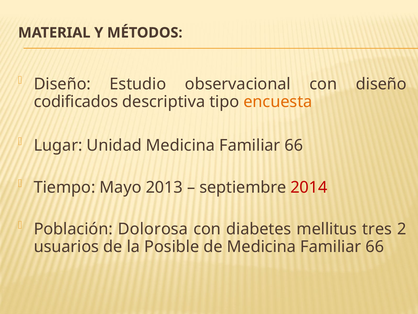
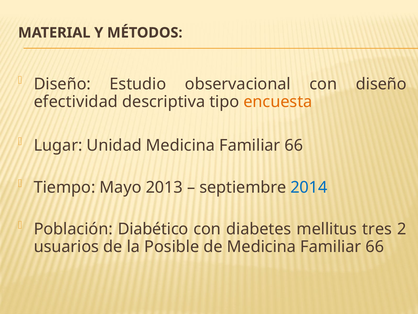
codificados: codificados -> efectividad (76, 102)
2014 colour: red -> blue (309, 187)
Dolorosa: Dolorosa -> Diabético (153, 229)
